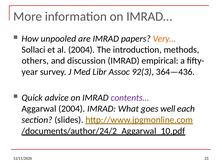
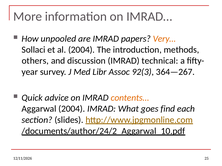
empirical: empirical -> technical (160, 61)
364—436: 364—436 -> 364—267 (175, 72)
contents… colour: purple -> orange (130, 98)
well: well -> find (168, 109)
